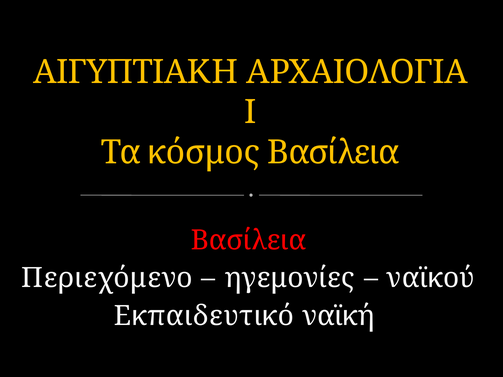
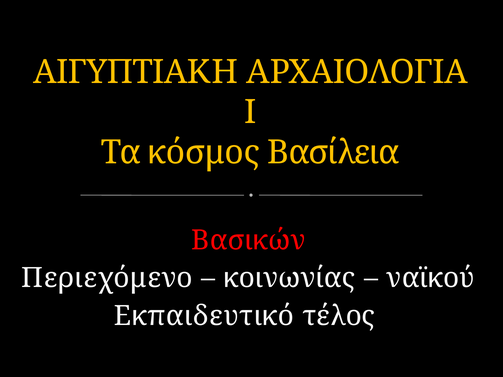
Βασίλεια: Βασίλεια -> Βασικών (248, 241)
ηγεμονίες: ηγεμονίες -> κοινωνίας (290, 278)
ναϊκή: ναϊκή -> τέλος (339, 316)
